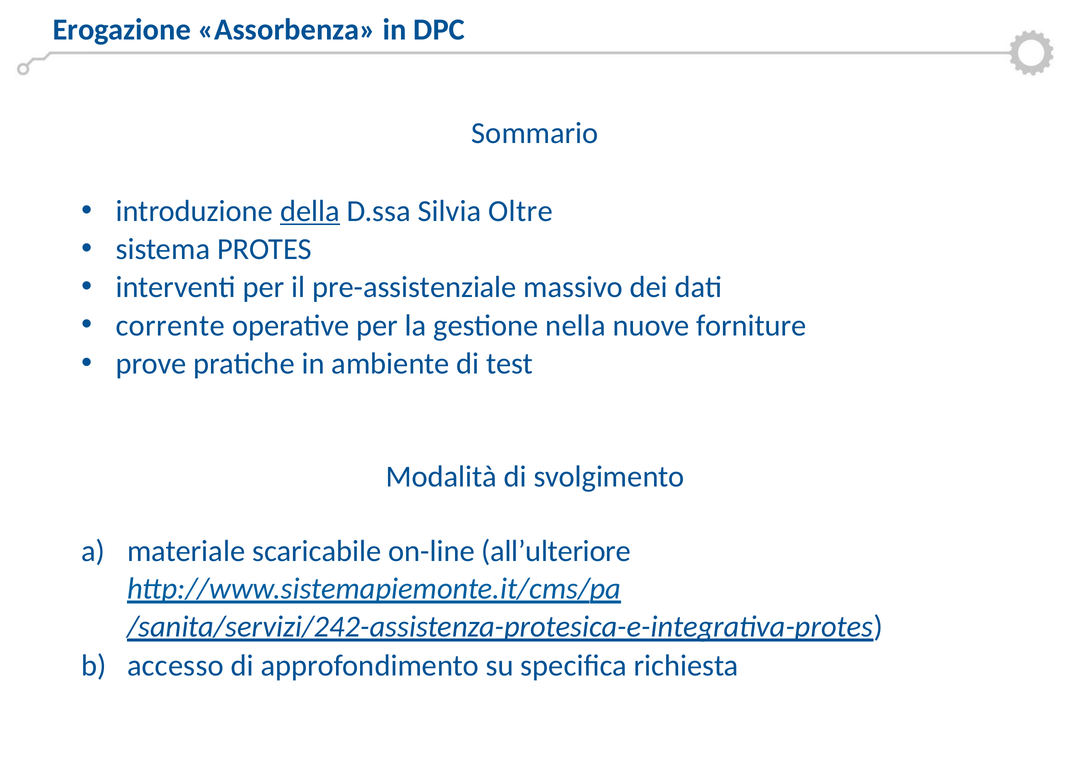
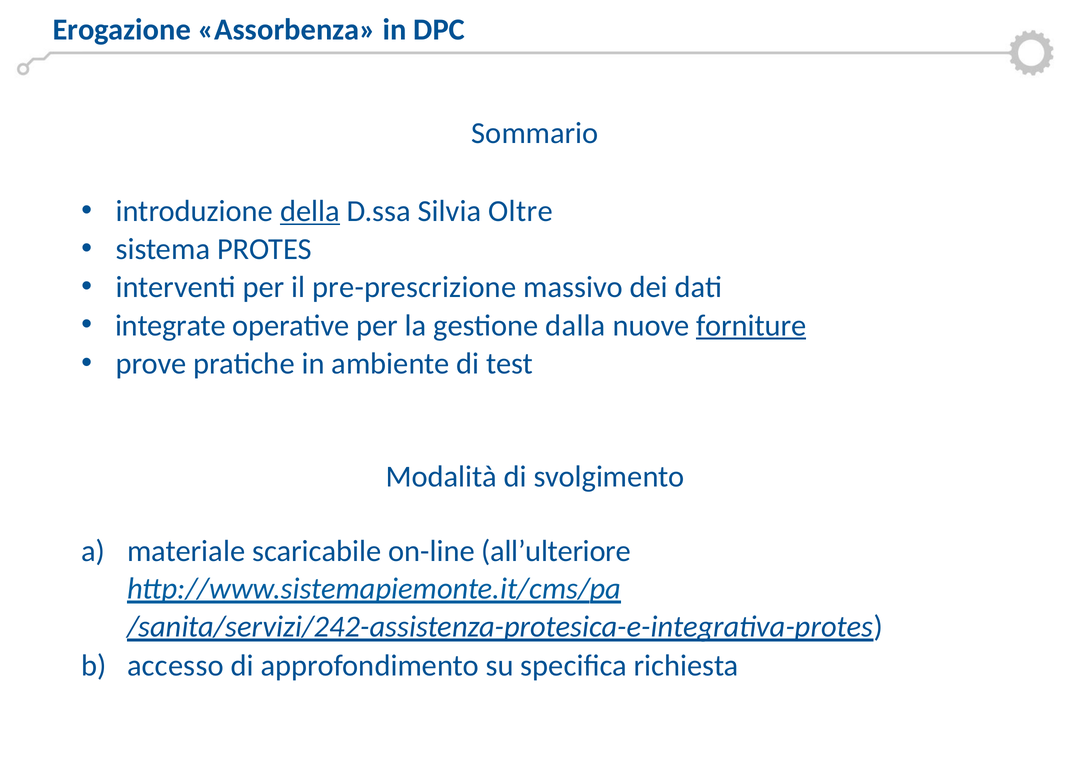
pre-assistenziale: pre-assistenziale -> pre-prescrizione (414, 287)
corrente: corrente -> integrate (171, 326)
nella: nella -> dalla (576, 326)
forniture underline: none -> present (751, 326)
